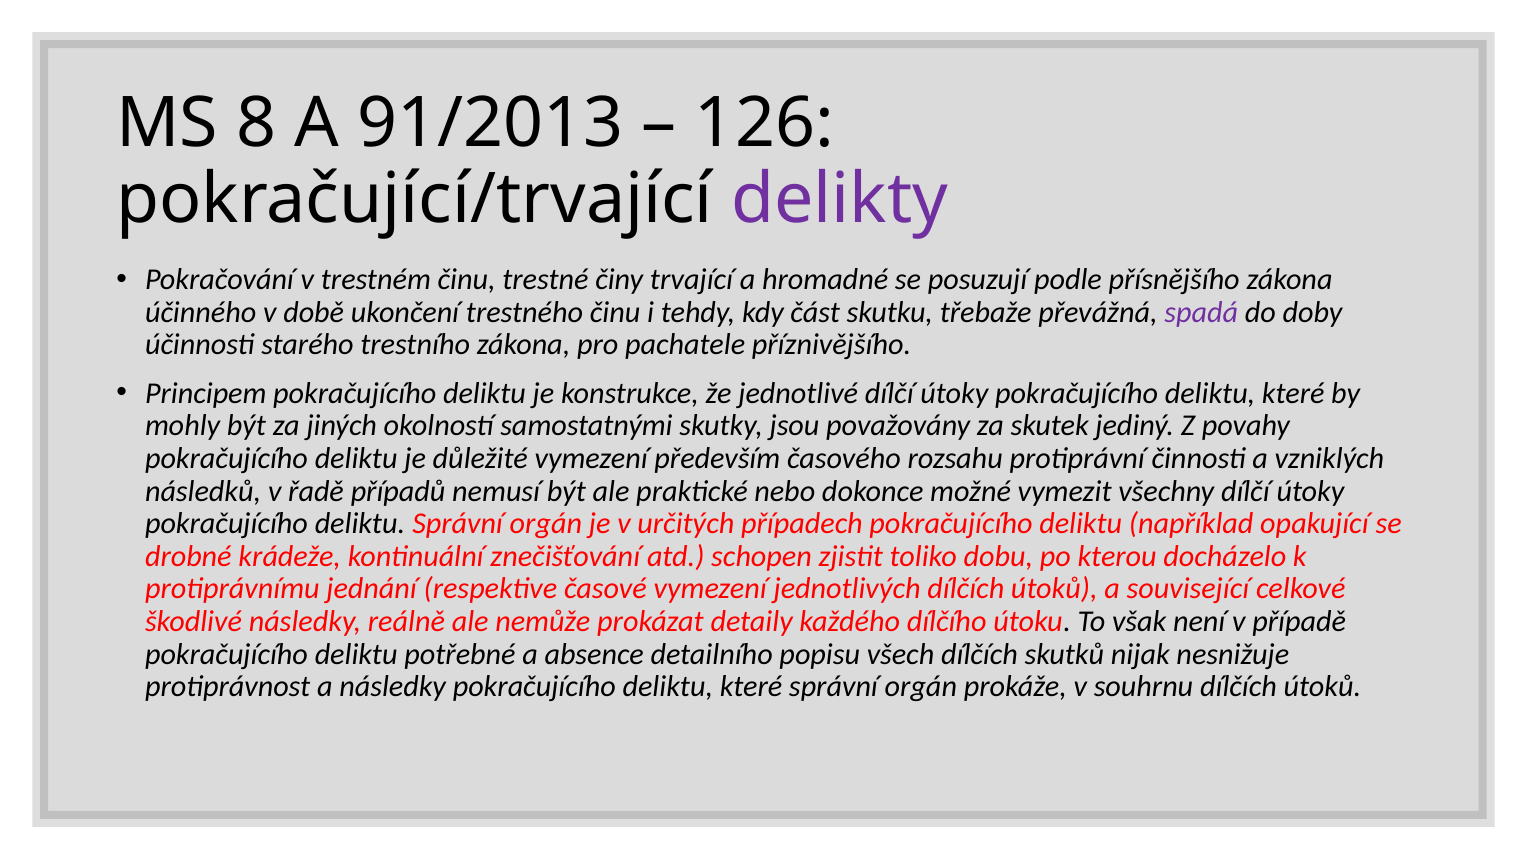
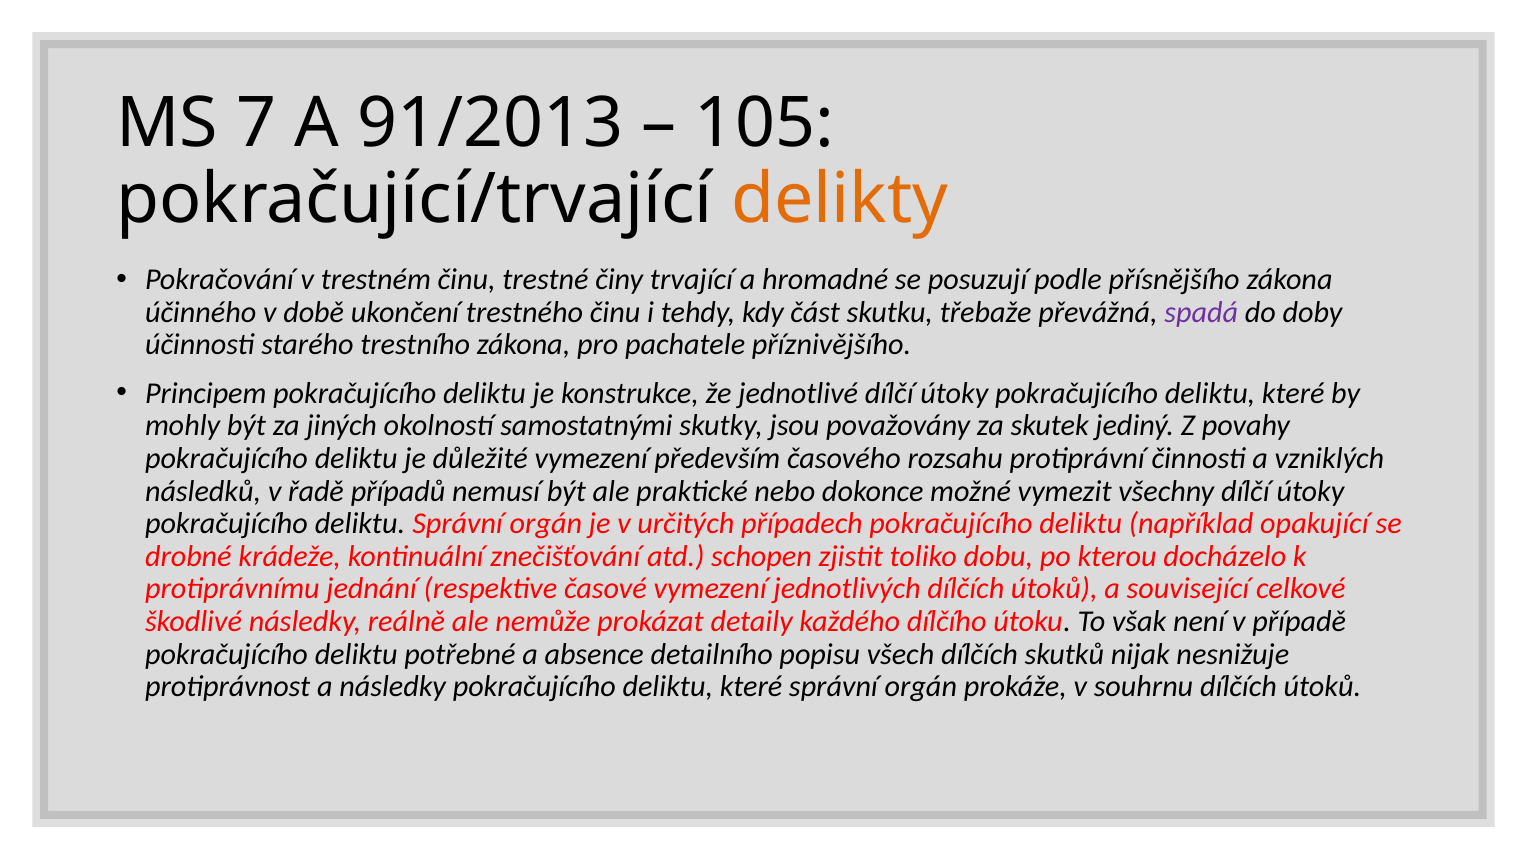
8: 8 -> 7 (256, 124)
126: 126 -> 105 (764, 124)
delikty colour: purple -> orange (840, 200)
